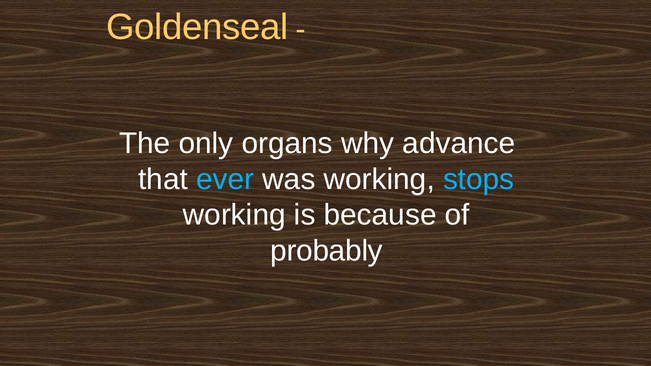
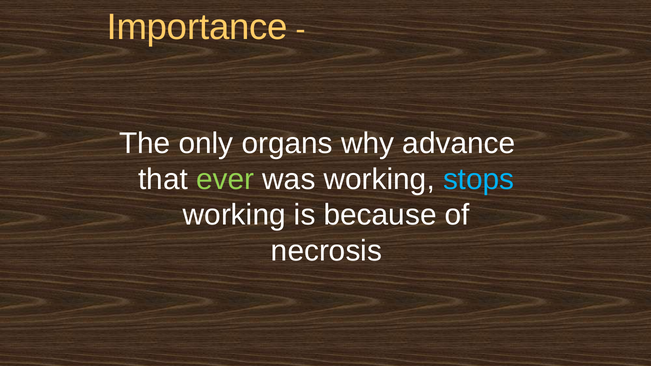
Goldenseal: Goldenseal -> Importance (197, 27)
ever colour: light blue -> light green (225, 179)
probably: probably -> necrosis (326, 251)
